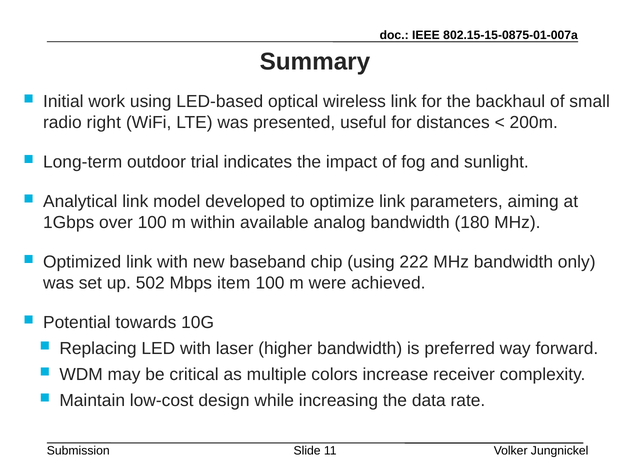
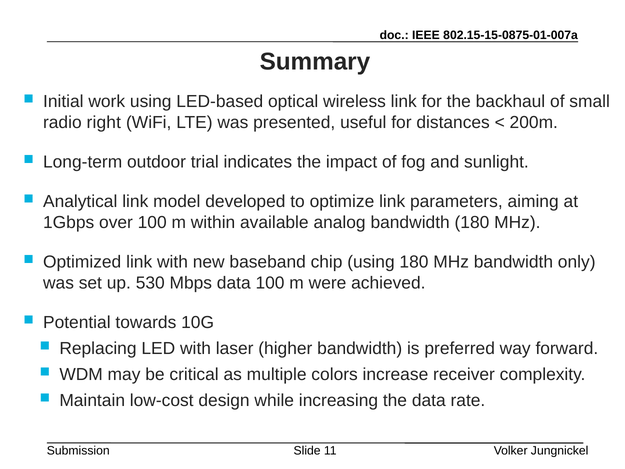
using 222: 222 -> 180 (414, 262)
502: 502 -> 530 (150, 283)
Mbps item: item -> data (234, 283)
